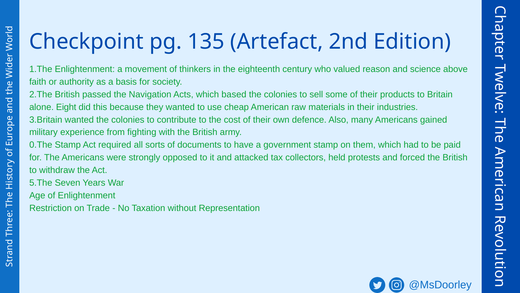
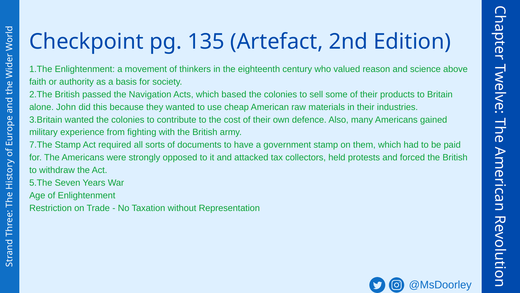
Eight: Eight -> John (66, 107)
0.The: 0.The -> 7.The (41, 145)
